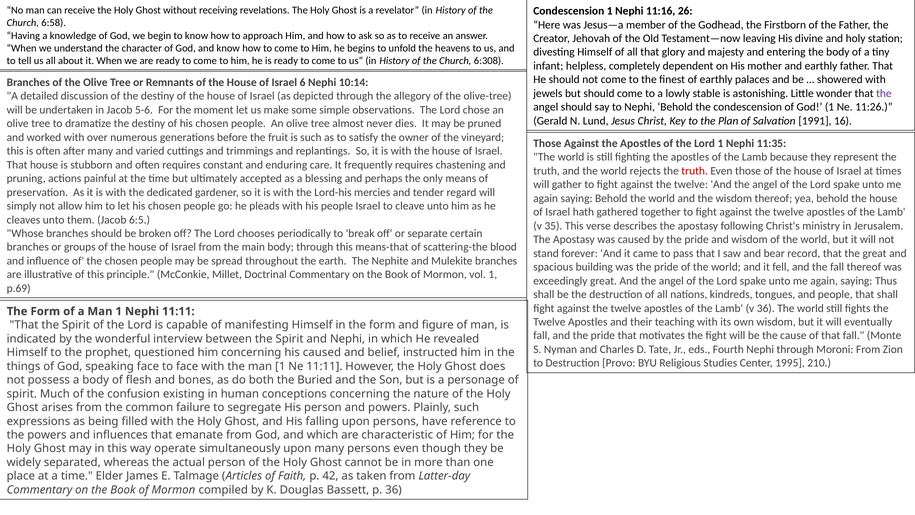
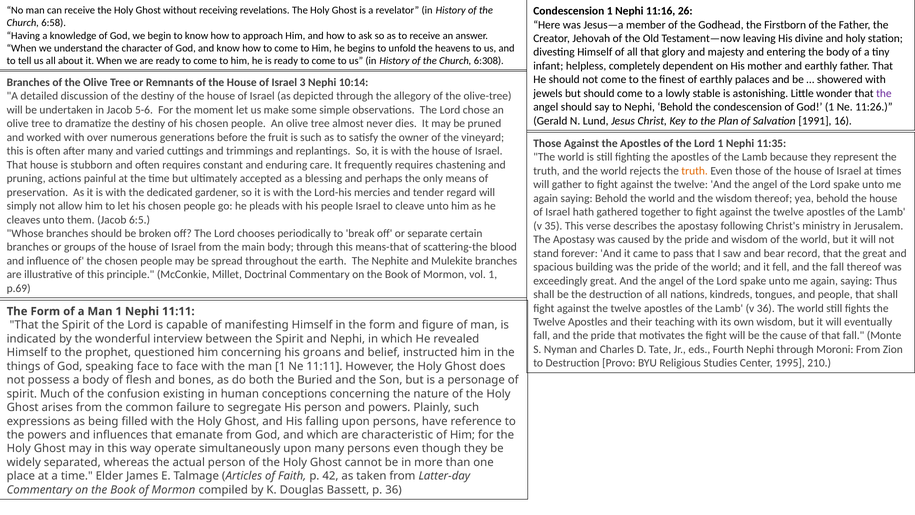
6: 6 -> 3 (303, 82)
truth colour: red -> orange (695, 171)
his caused: caused -> groans (322, 352)
